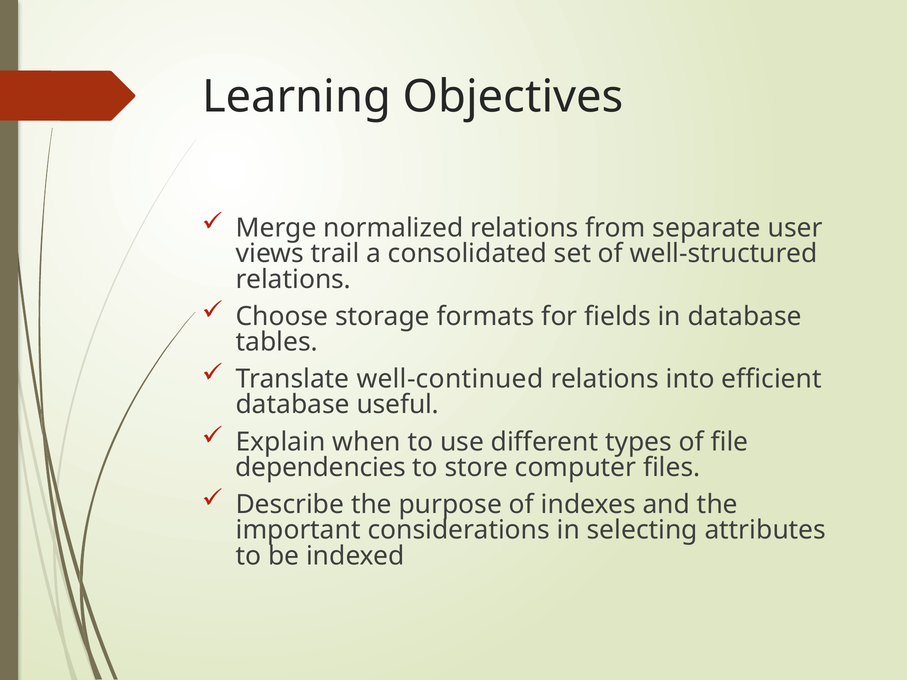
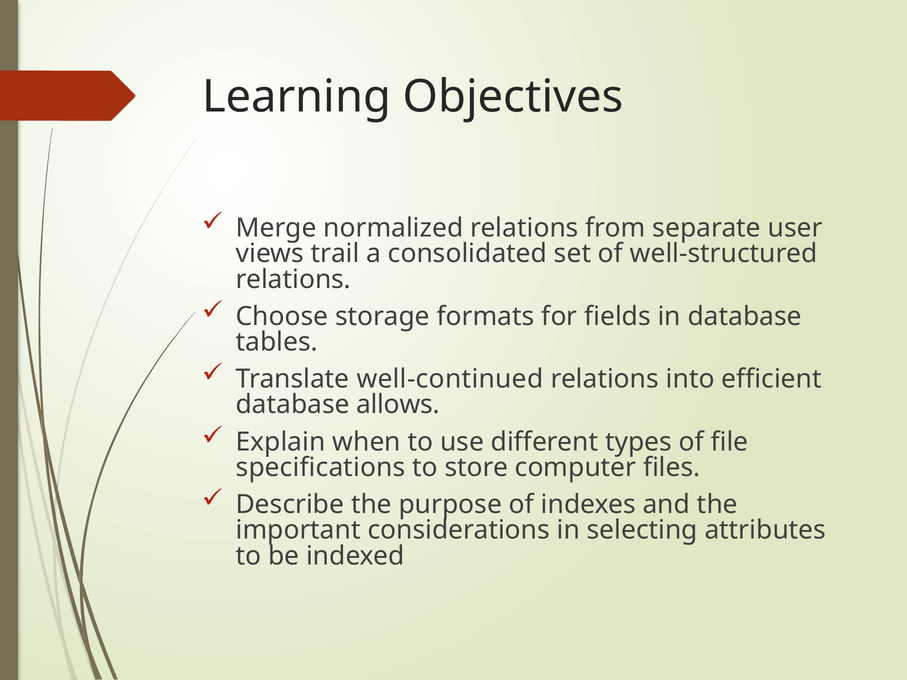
useful: useful -> allows (398, 405)
dependencies: dependencies -> specifications (321, 468)
